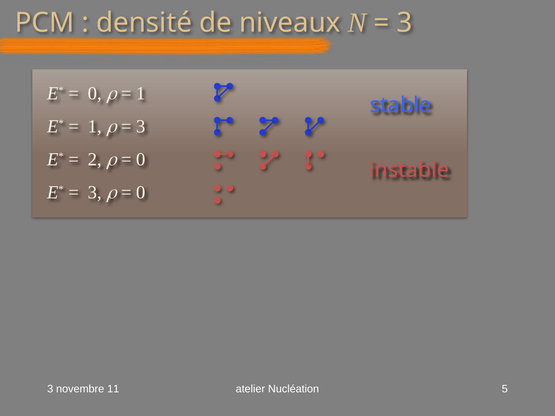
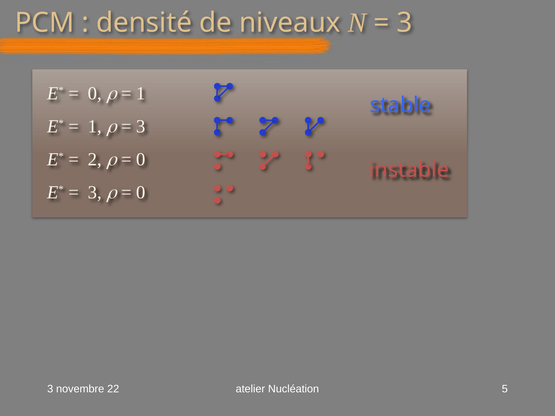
11: 11 -> 22 (113, 389)
